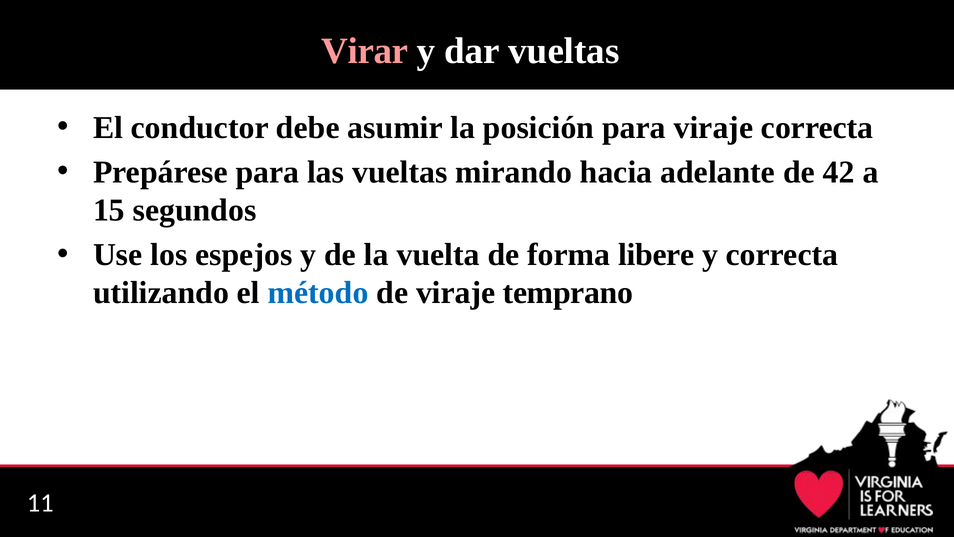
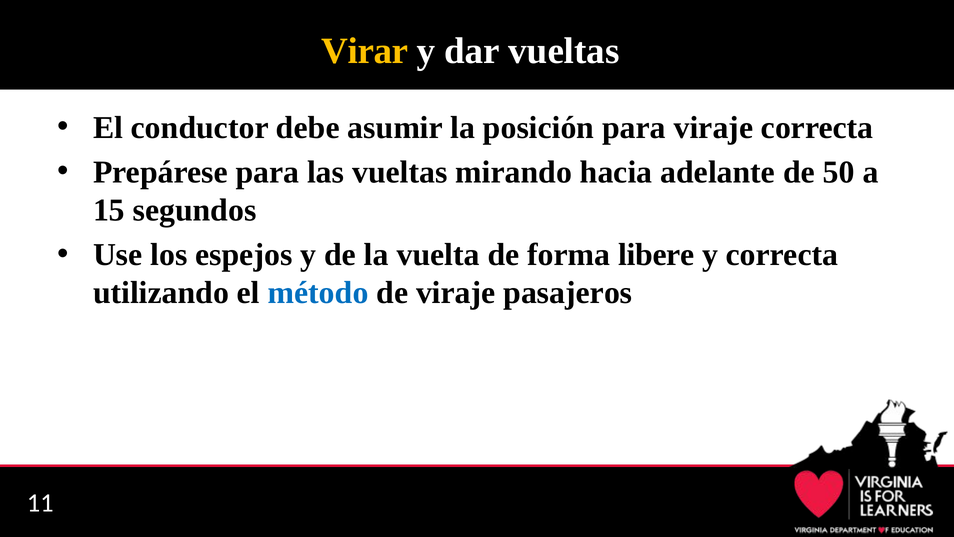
Virar colour: pink -> yellow (365, 51)
42: 42 -> 50 (839, 172)
temprano: temprano -> pasajeros (568, 293)
